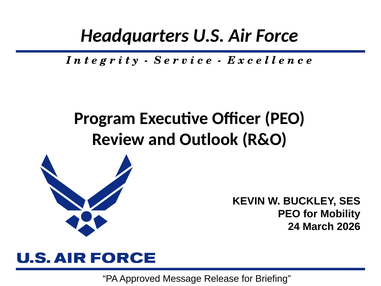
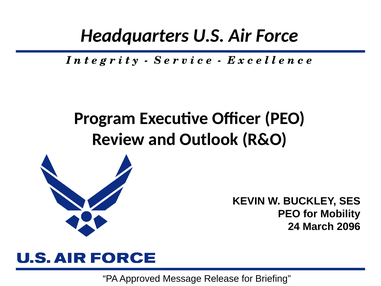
2026: 2026 -> 2096 (349, 226)
